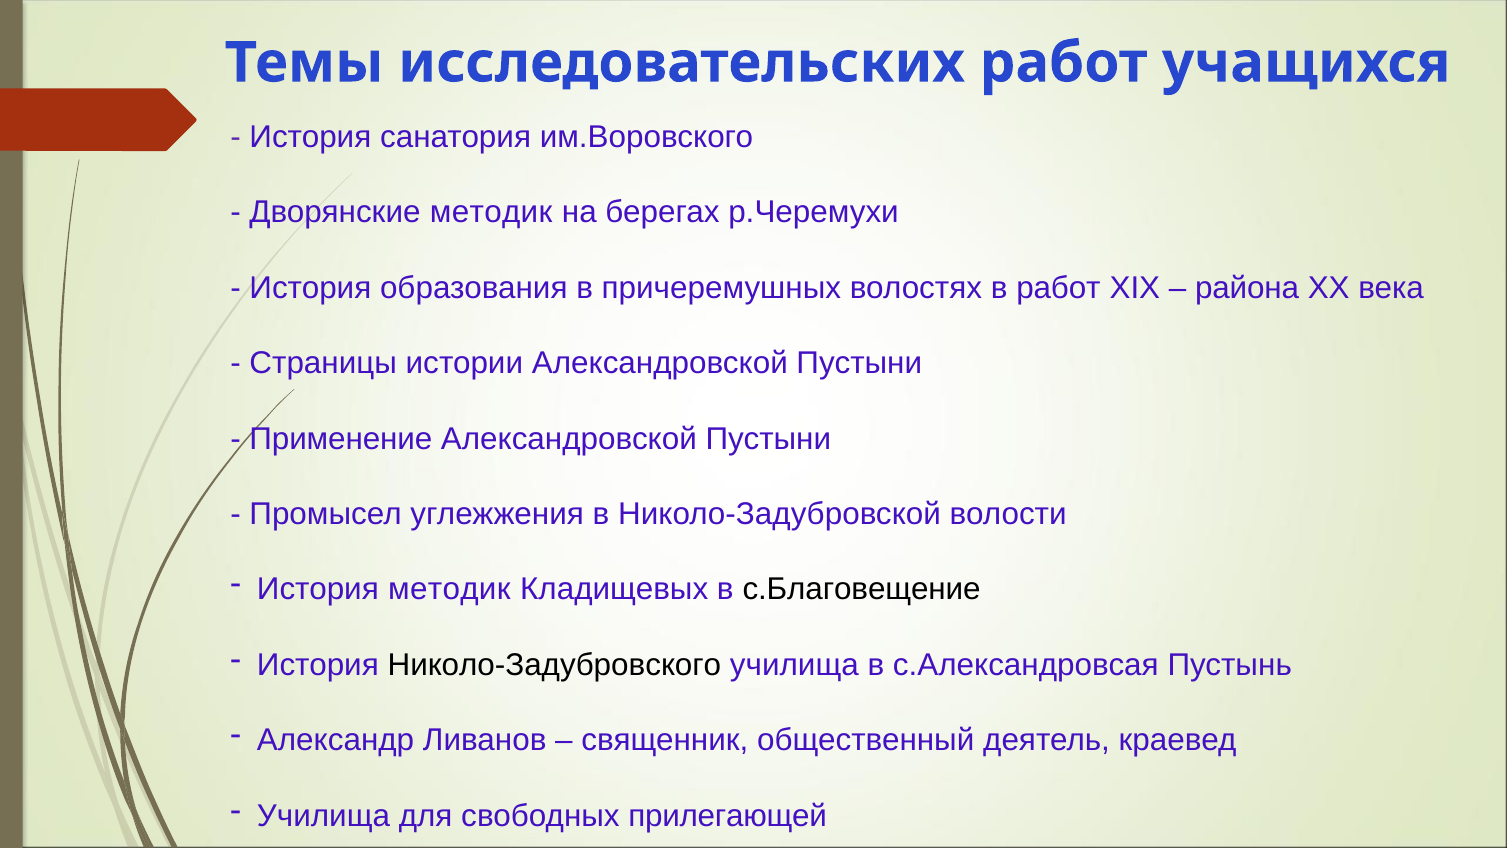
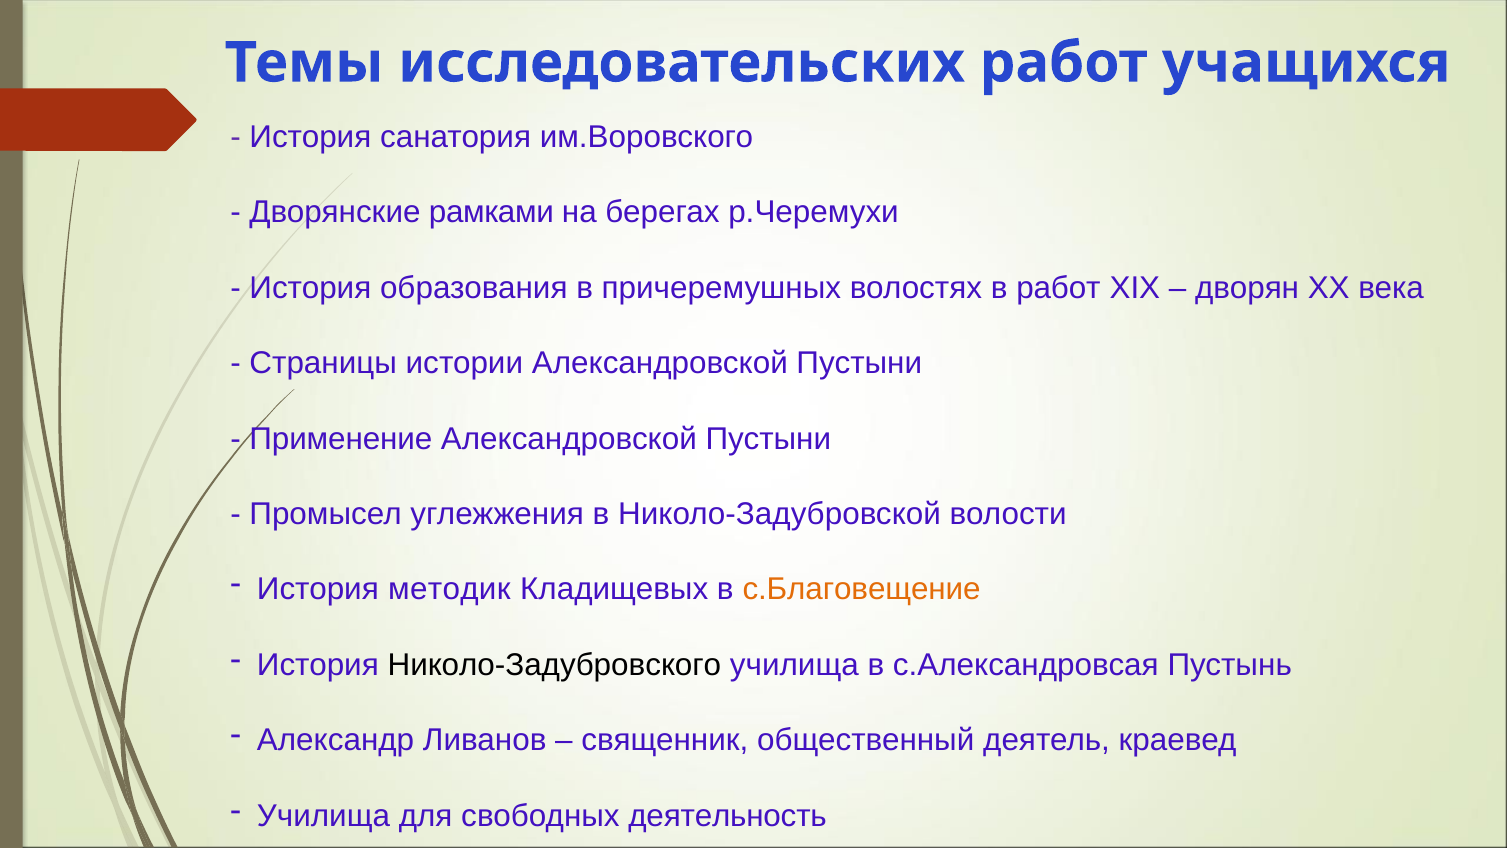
Дворянские методик: методик -> рамками (491, 212)
района: района -> дворян (1247, 288)
с.Благовещение colour: black -> orange (862, 589)
прилегающей: прилегающей -> деятельность (728, 816)
